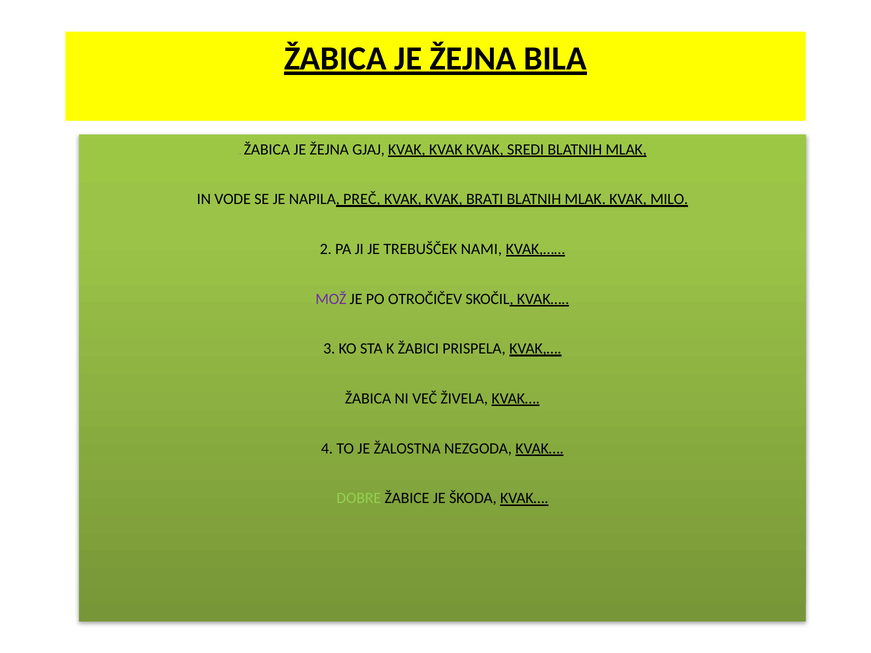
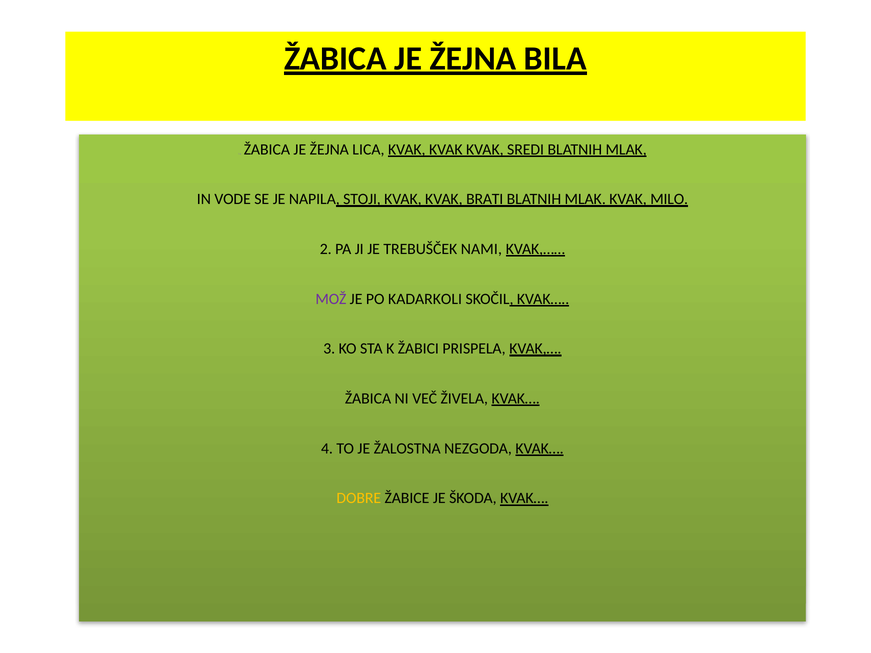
GJAJ: GJAJ -> LICA (368, 149)
PREČ: PREČ -> STOJI (362, 199)
OTROČIČEV: OTROČIČEV -> KADARKOLI (425, 299)
DOBRE colour: light green -> yellow (359, 498)
